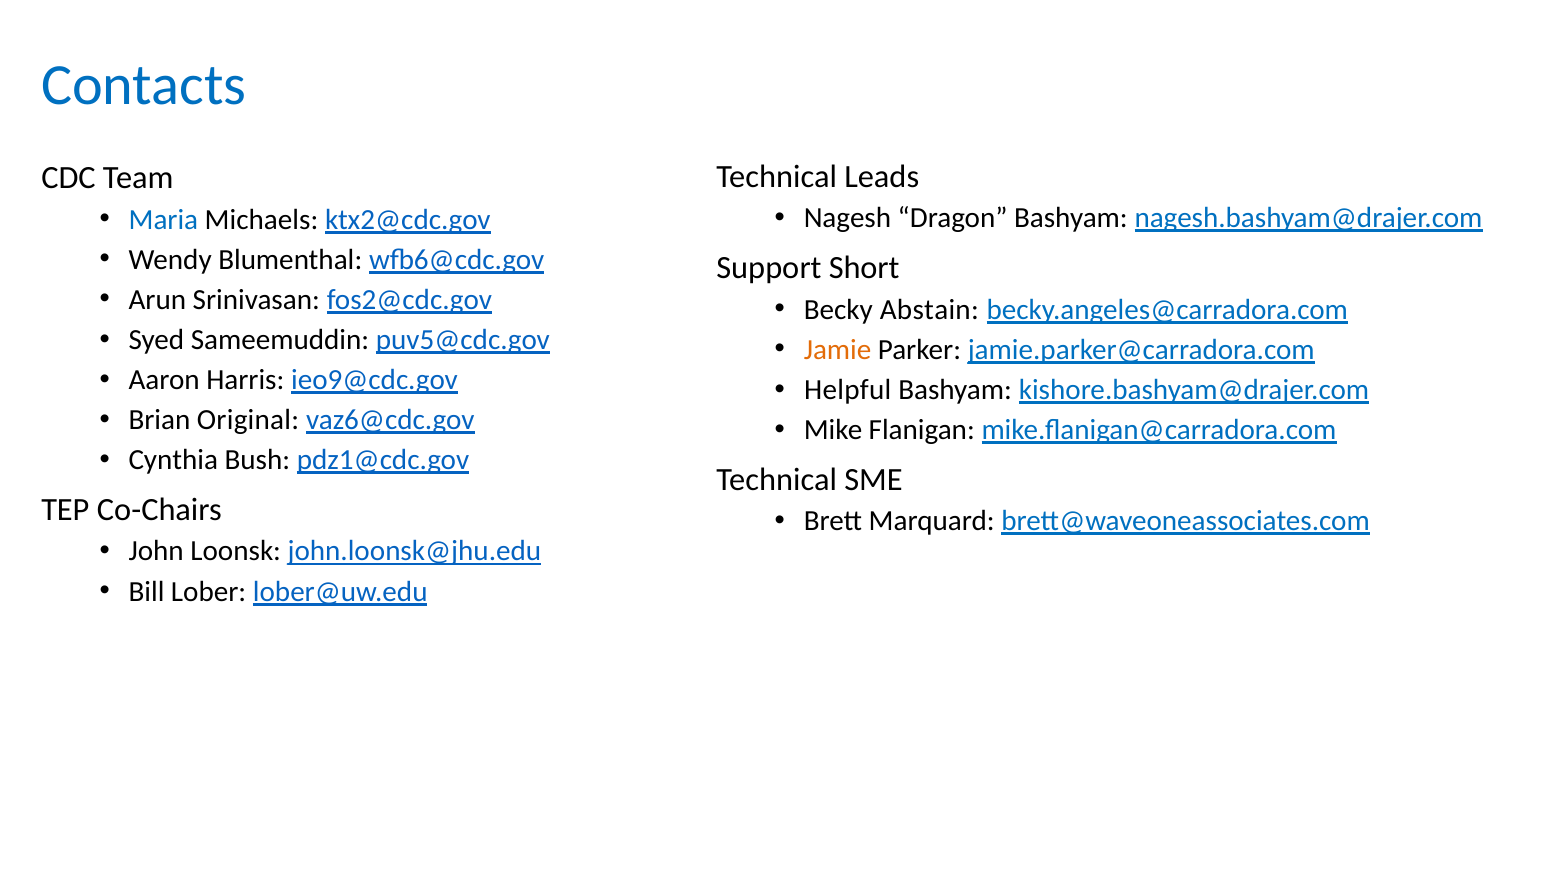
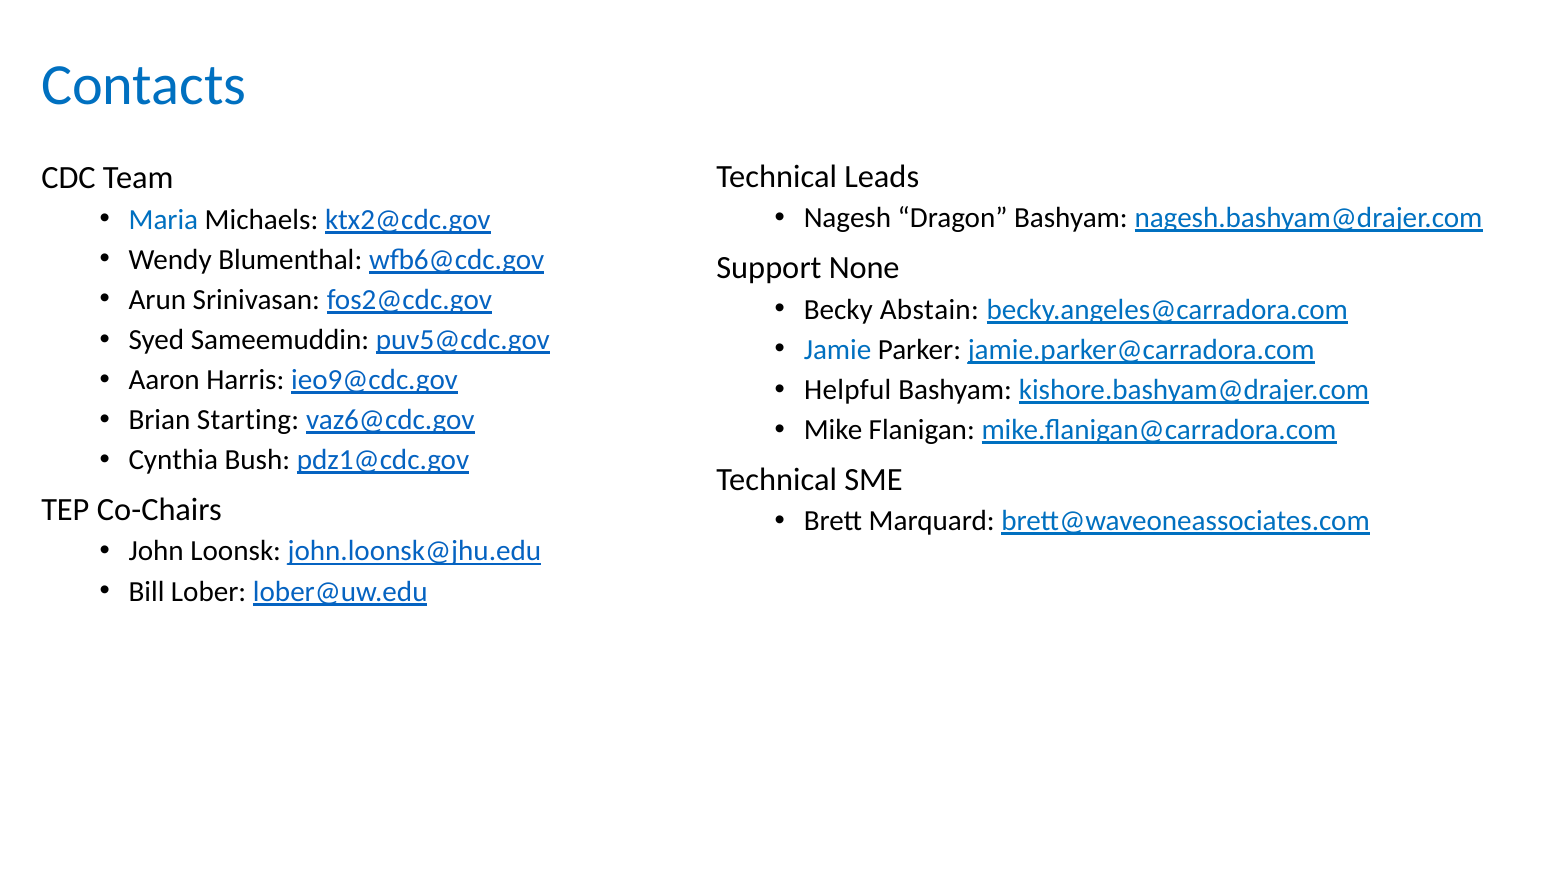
Short: Short -> None (864, 268)
Jamie colour: orange -> blue (838, 350)
Original: Original -> Starting (248, 420)
